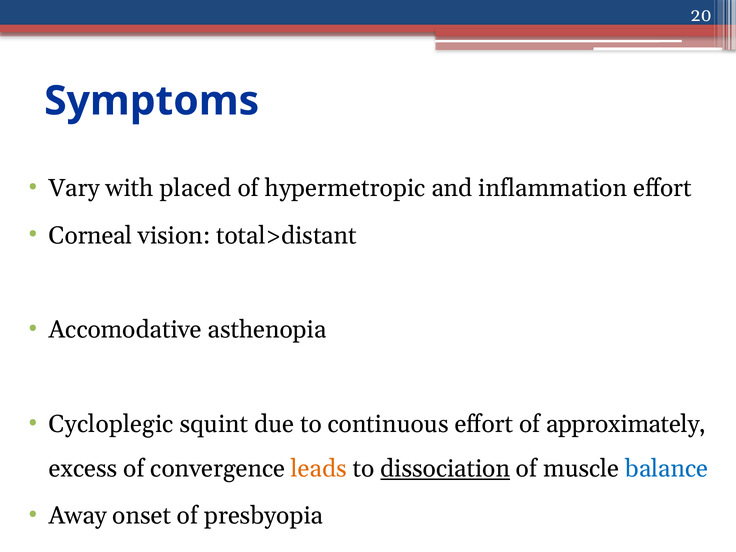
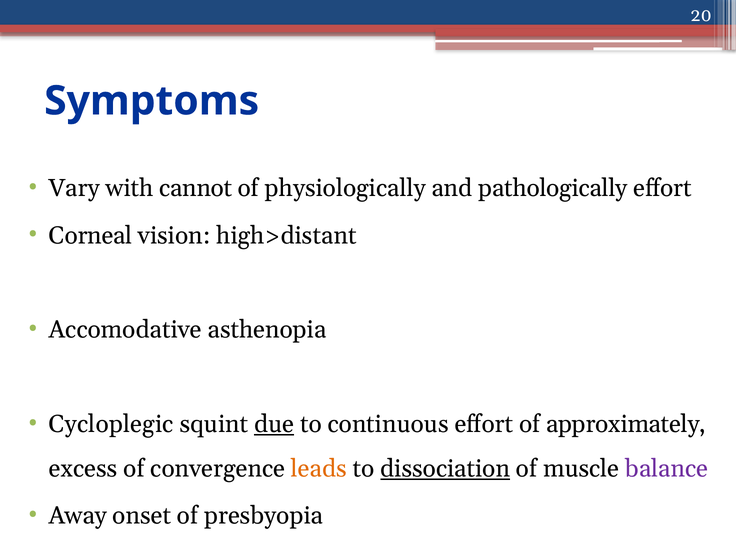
placed: placed -> cannot (196, 188)
hypermetropic: hypermetropic -> physiologically (345, 188)
inflammation: inflammation -> pathologically (553, 188)
total>distant: total>distant -> high>distant (286, 235)
due underline: none -> present (274, 424)
balance colour: blue -> purple (667, 469)
